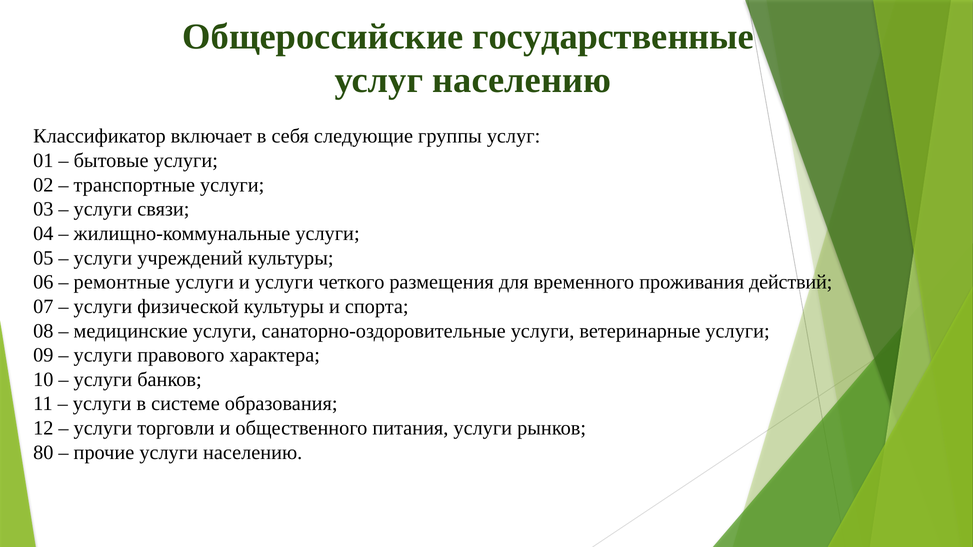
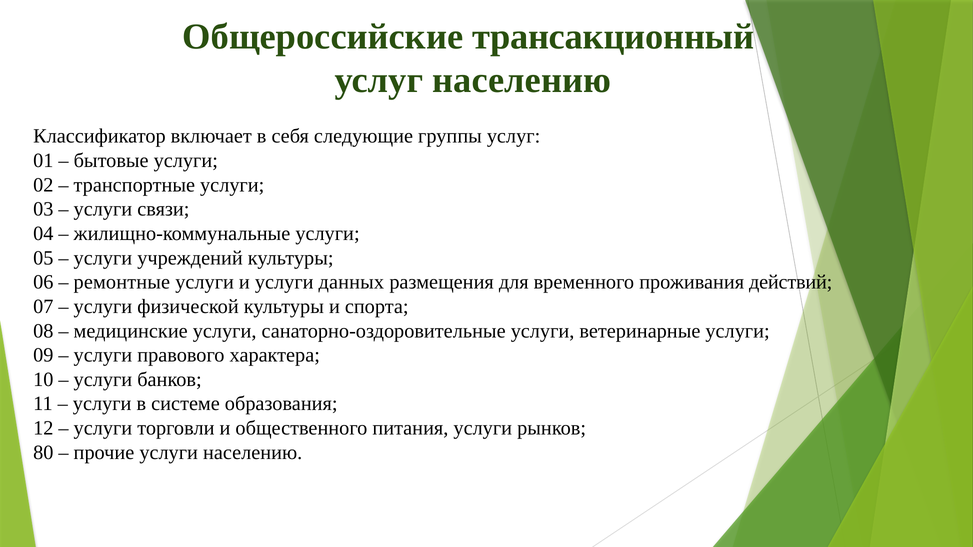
государственные: государственные -> трансакционный (613, 37)
четкого: четкого -> данных (351, 282)
